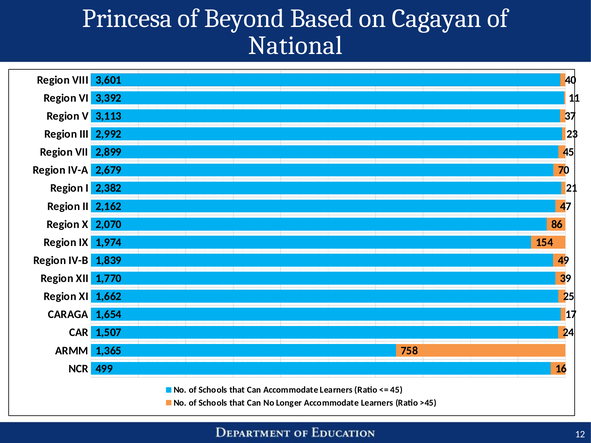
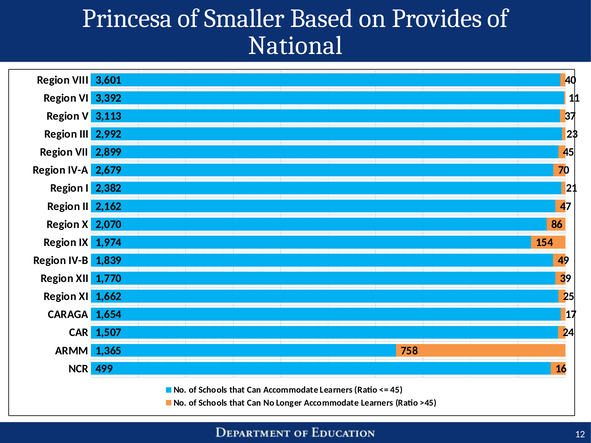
Beyond: Beyond -> Smaller (244, 18)
Cagayan: Cagayan -> Provides (437, 18)
